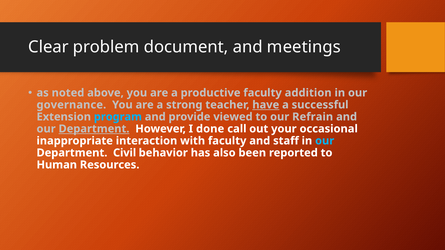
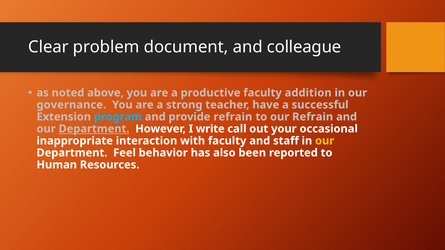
meetings: meetings -> colleague (304, 47)
have underline: present -> none (266, 105)
provide viewed: viewed -> refrain (233, 117)
done: done -> write (210, 129)
our colour: light blue -> yellow (325, 141)
Civil: Civil -> Feel (125, 153)
